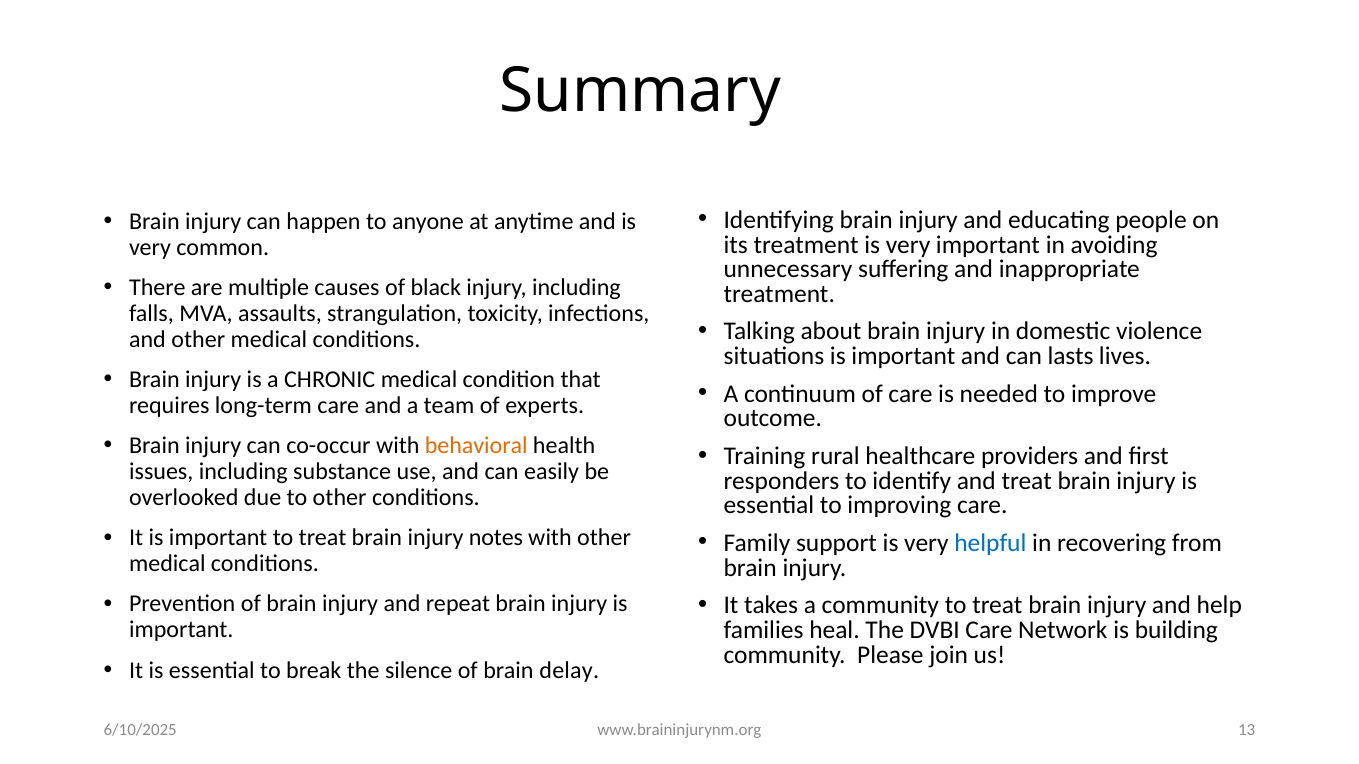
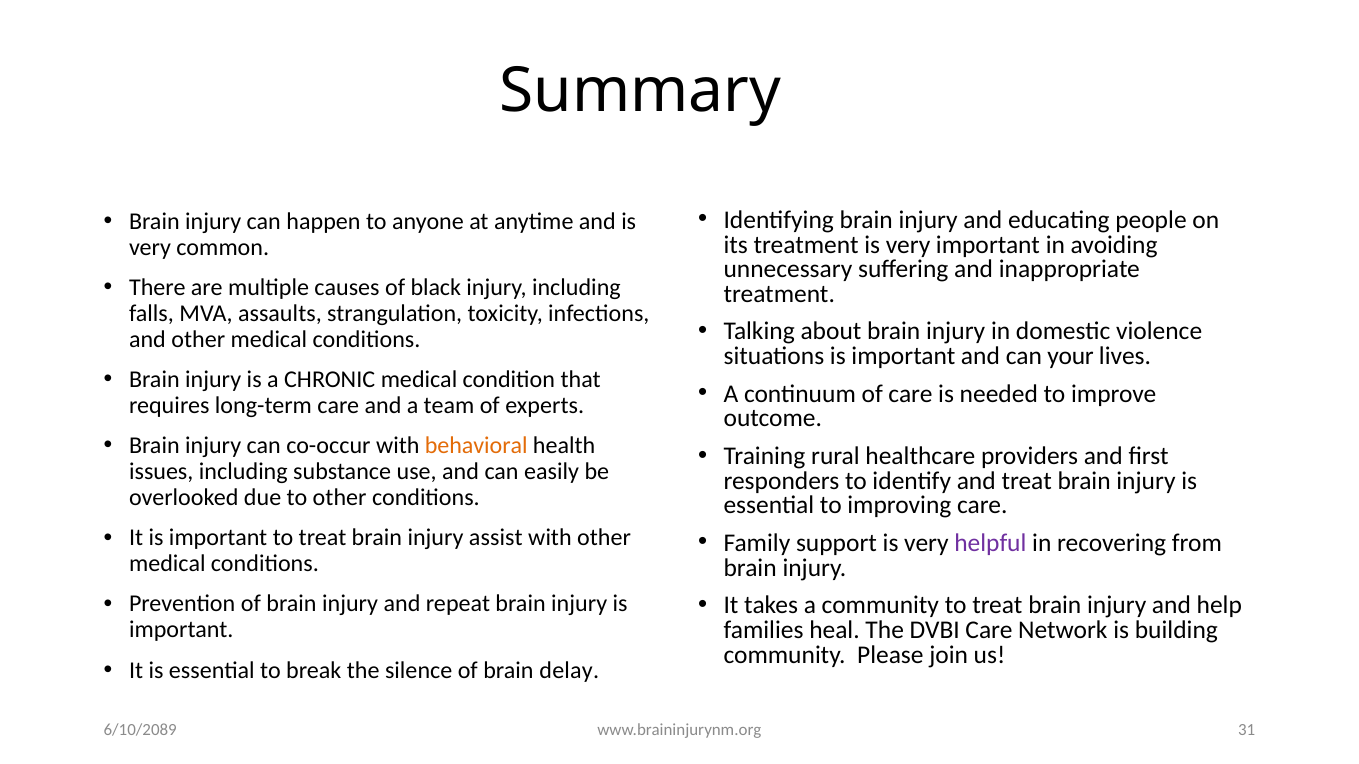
lasts: lasts -> your (1071, 357)
notes: notes -> assist (496, 538)
helpful colour: blue -> purple (990, 543)
13: 13 -> 31 (1247, 730)
6/10/2025: 6/10/2025 -> 6/10/2089 (140, 730)
